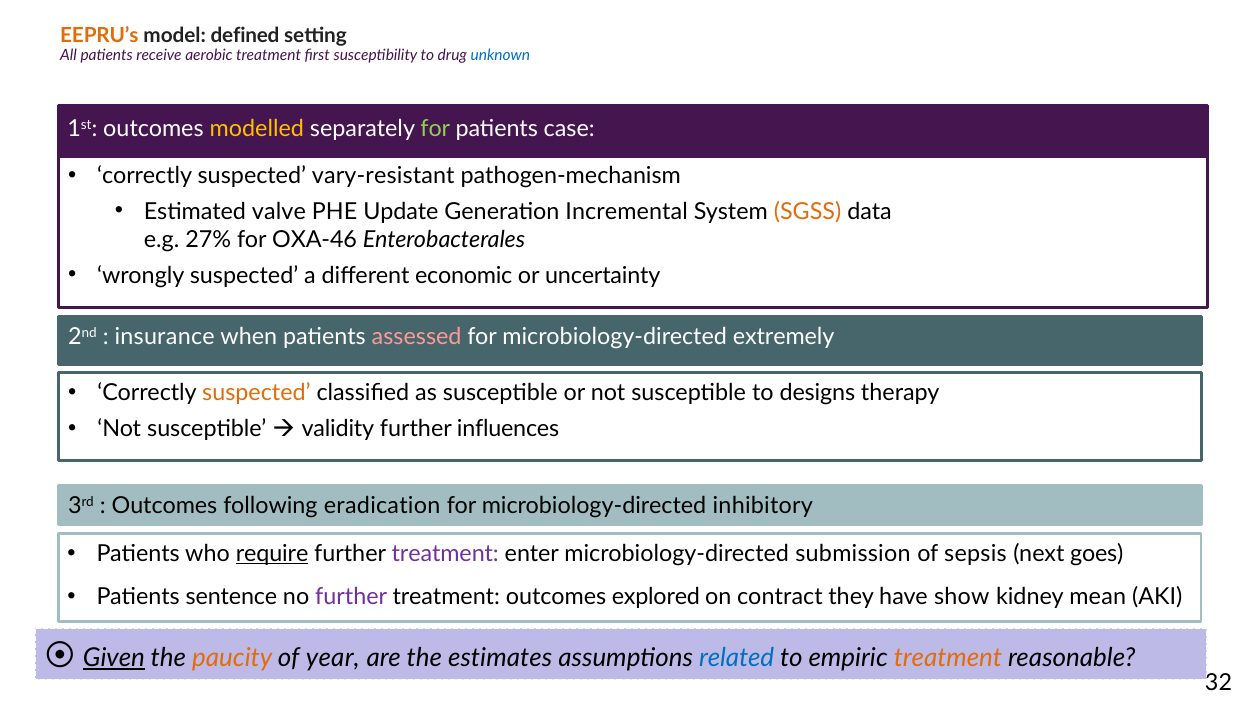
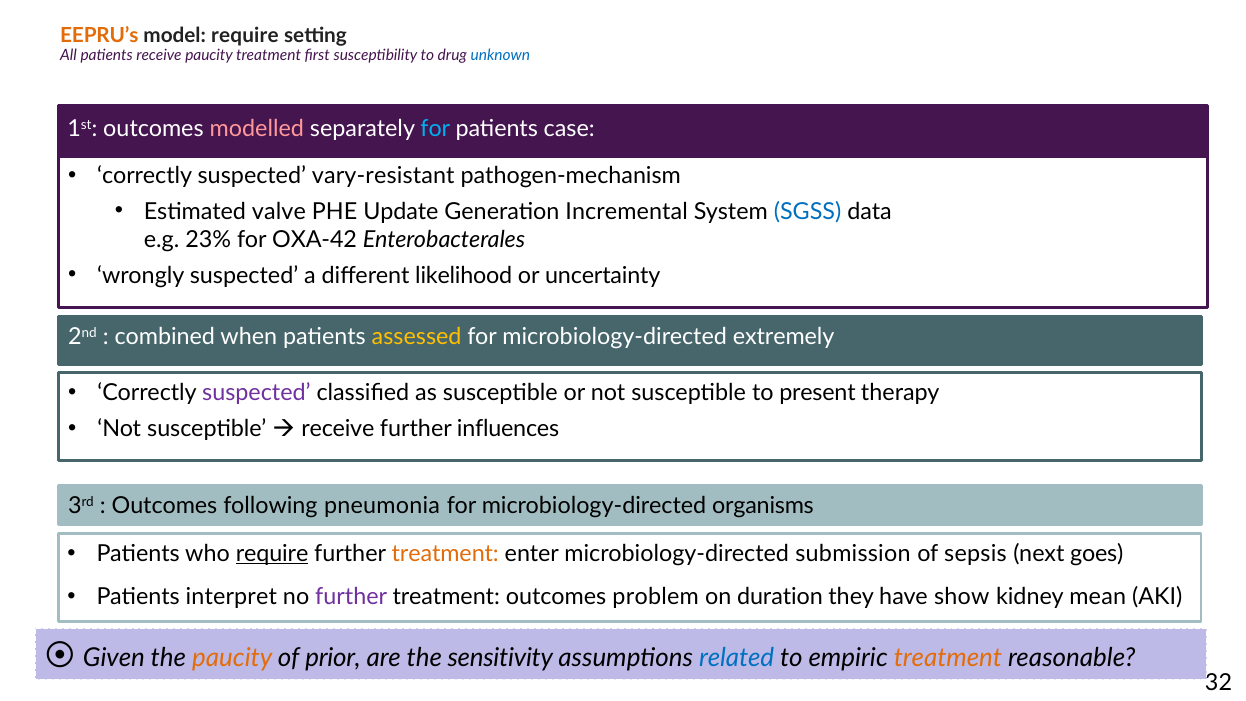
model defined: defined -> require (245, 36)
receive aerobic: aerobic -> paucity (209, 55)
modelled colour: yellow -> pink (257, 128)
for colour: light green -> light blue (435, 128)
SGSS colour: orange -> blue (808, 211)
27%: 27% -> 23% (208, 239)
OXA-46: OXA-46 -> OXA-42 (315, 239)
economic: economic -> likelihood (464, 275)
insurance: insurance -> combined (165, 337)
assessed colour: pink -> yellow (417, 337)
suspected colour: orange -> purple (256, 393)
designs: designs -> present (817, 393)
validity: validity -> receive (338, 429)
eradication: eradication -> pneumonia (382, 506)
inhibitory: inhibitory -> organisms (763, 506)
treatment colour: purple -> orange (445, 554)
sentence: sentence -> interpret (231, 597)
explored: explored -> problem (656, 597)
contract: contract -> duration (780, 597)
Given underline: present -> none (114, 658)
year: year -> prior (333, 658)
estimates: estimates -> sensitivity (500, 658)
